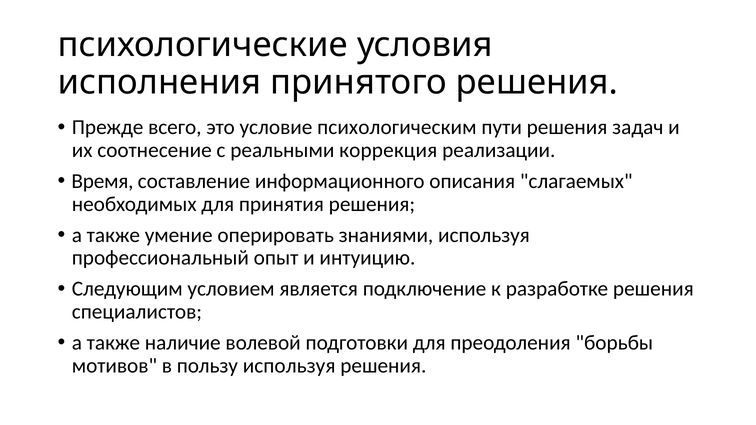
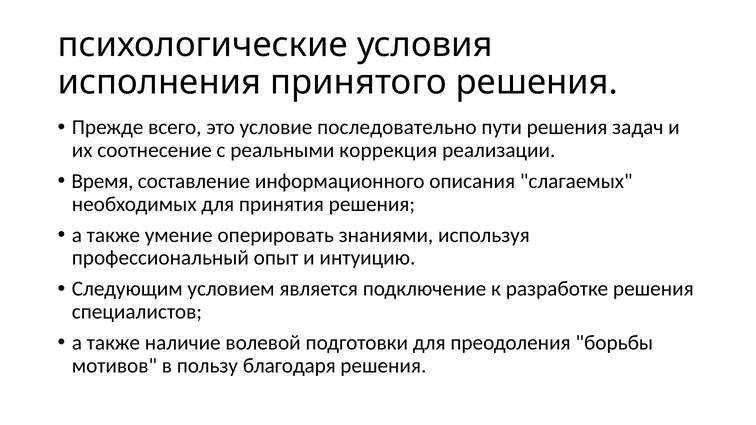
психологическим: психологическим -> последовательно (397, 127)
пользу используя: используя -> благодаря (289, 366)
